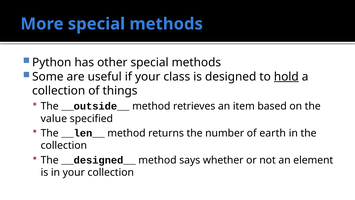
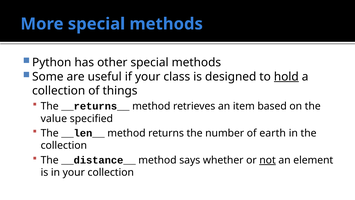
__outside__: __outside__ -> __returns__ (95, 106)
__designed__: __designed__ -> __distance__ (99, 160)
not underline: none -> present (268, 160)
